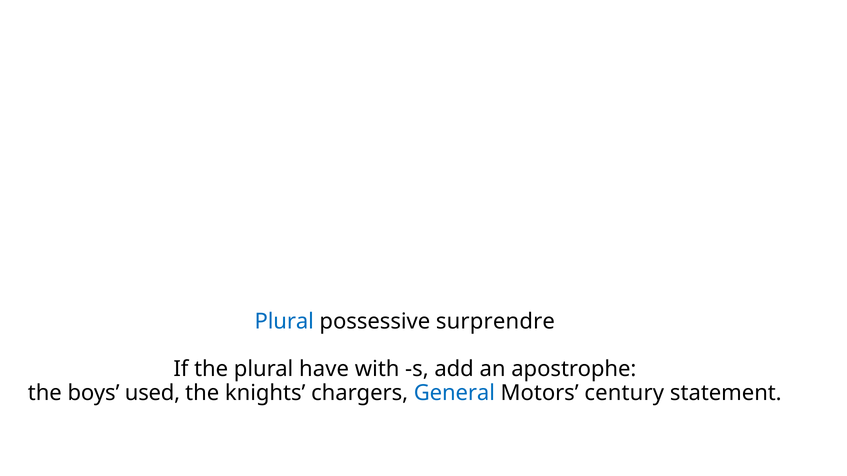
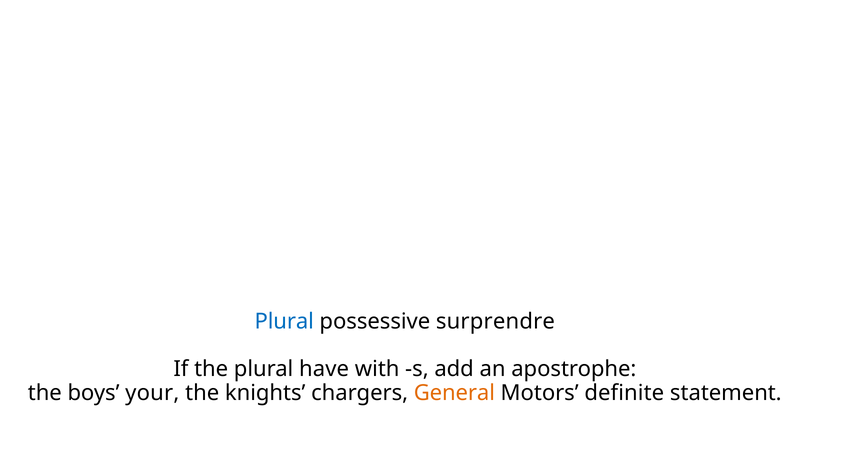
used: used -> your (152, 393)
General colour: blue -> orange (454, 393)
century: century -> definite (624, 393)
